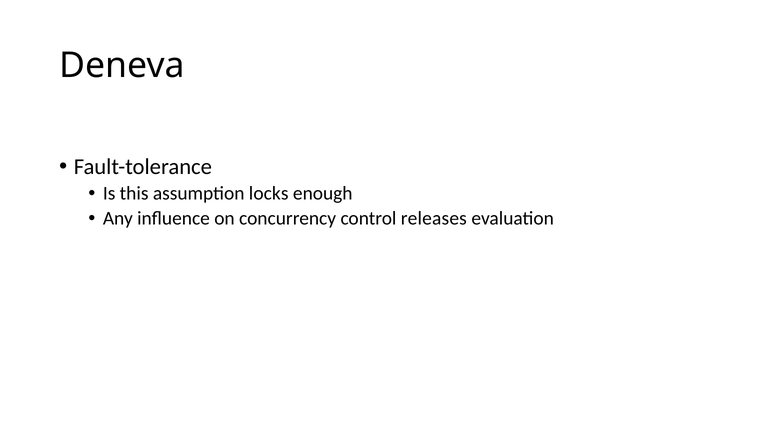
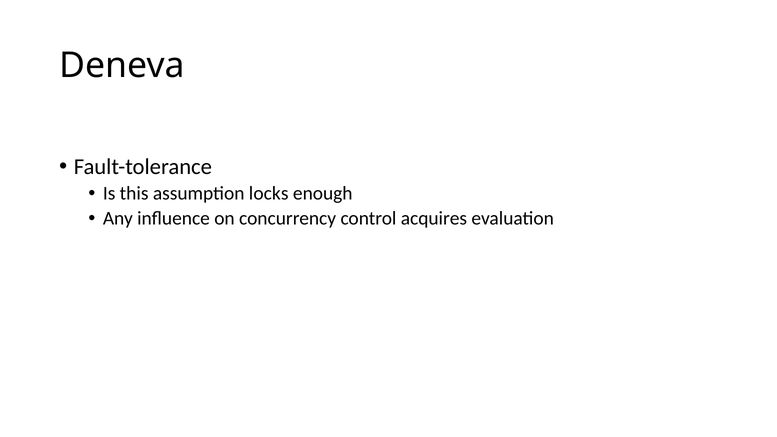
releases: releases -> acquires (434, 218)
